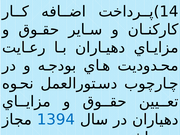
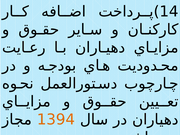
1394 colour: blue -> orange (56, 119)
